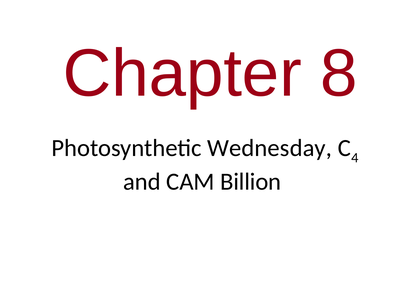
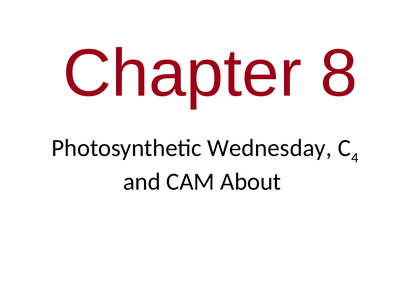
Billion: Billion -> About (251, 182)
